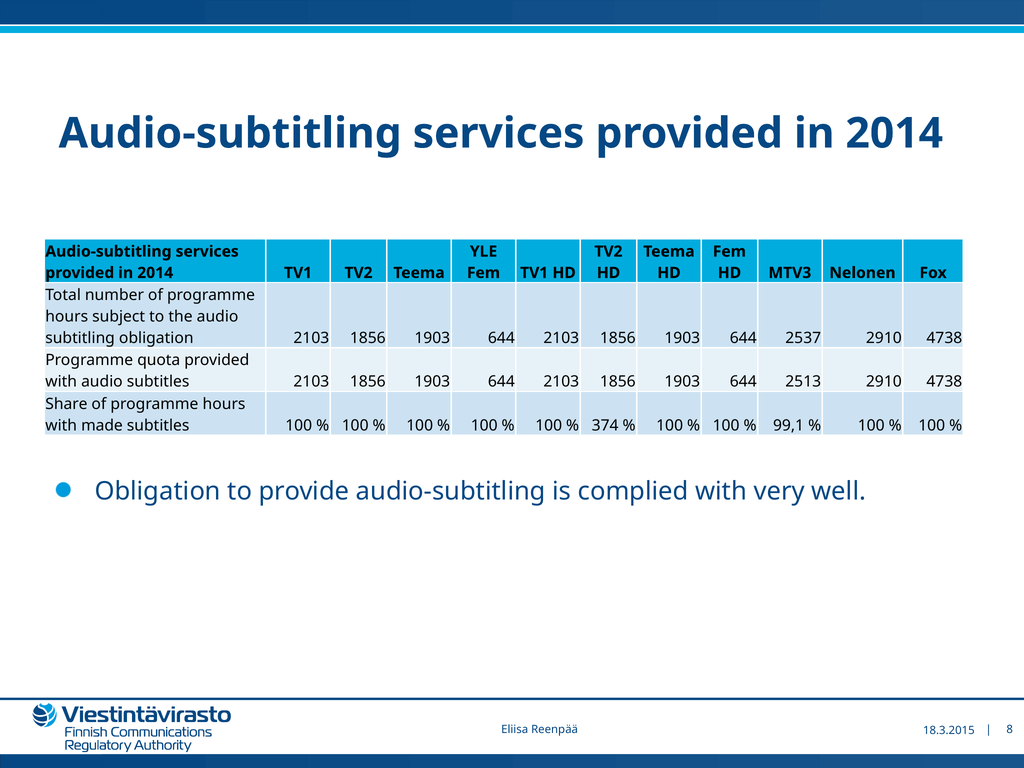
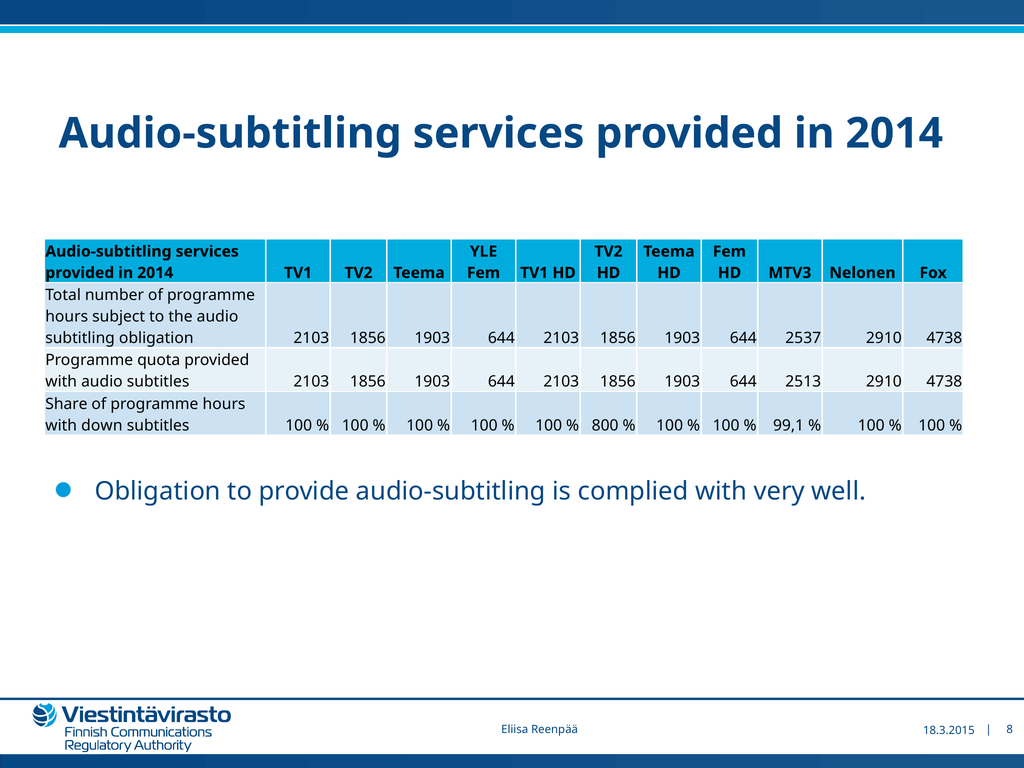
made: made -> down (102, 425)
374: 374 -> 800 (605, 425)
